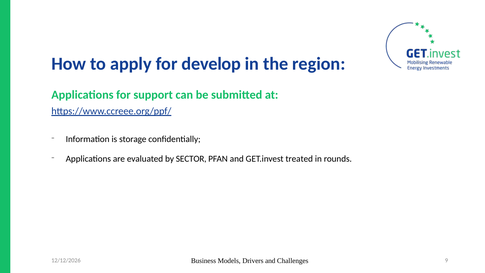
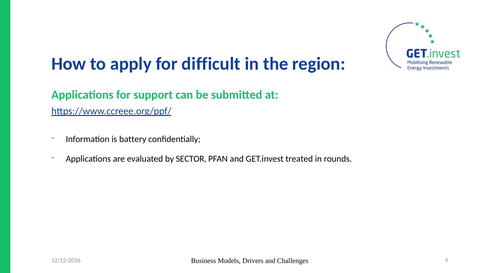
develop: develop -> difficult (211, 64)
storage: storage -> battery (133, 139)
